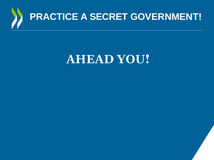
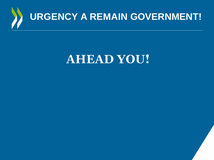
PRACTICE: PRACTICE -> URGENCY (54, 17)
SECRET: SECRET -> REMAIN (109, 17)
